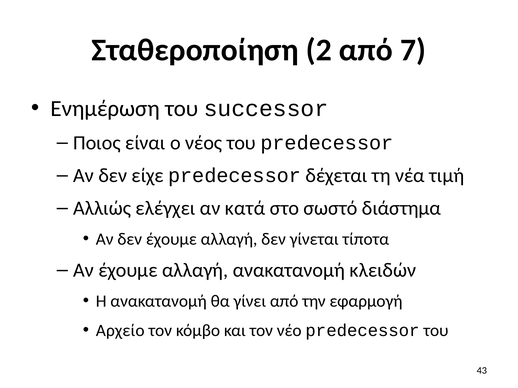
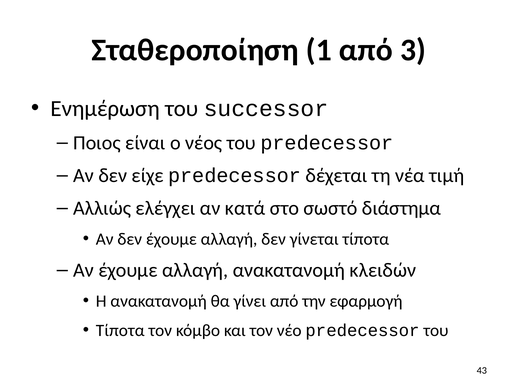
2: 2 -> 1 (319, 50)
7: 7 -> 3 (413, 50)
Αρχείο: Αρχείο -> Τίποτα (120, 331)
